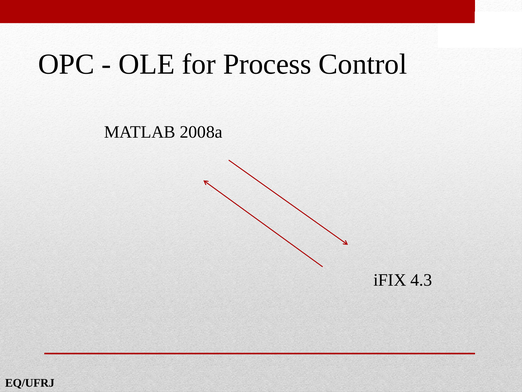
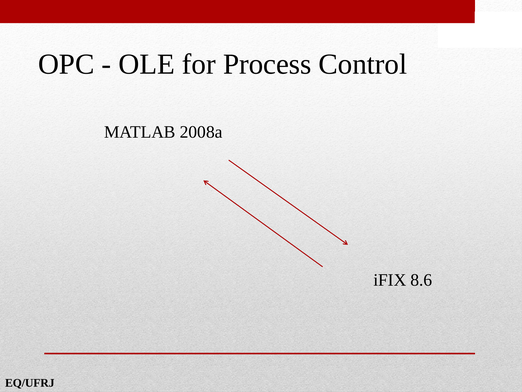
4.3: 4.3 -> 8.6 (421, 280)
